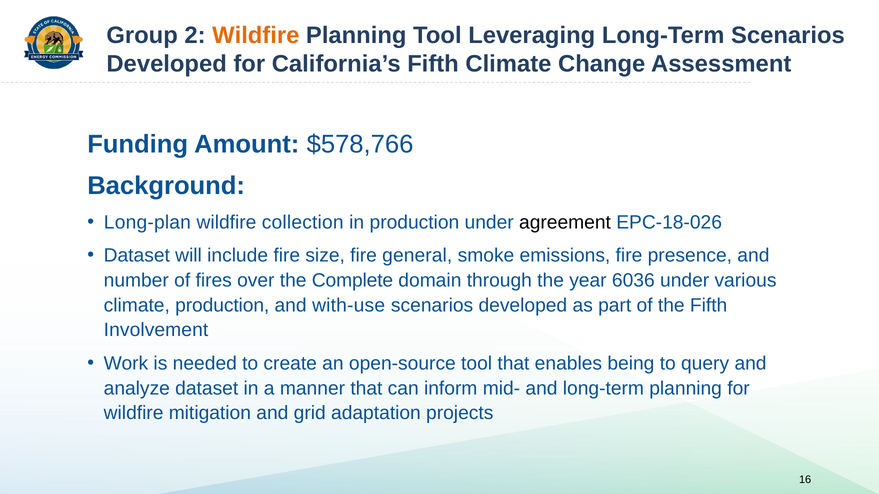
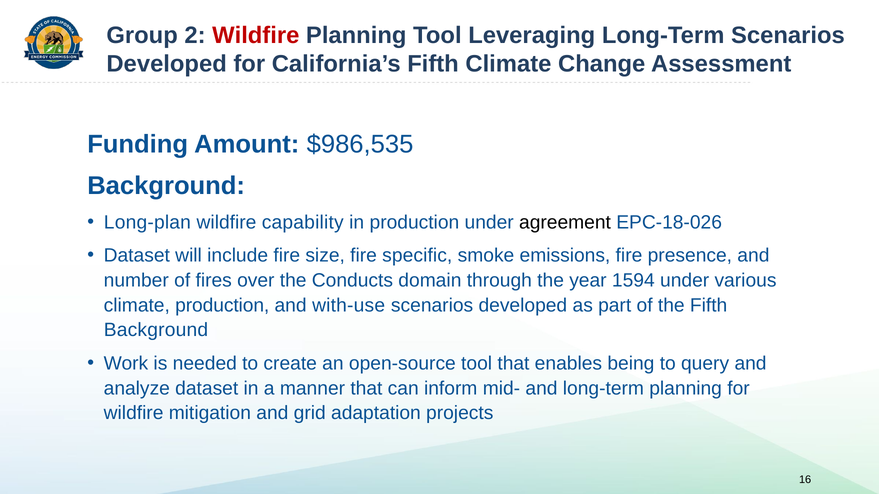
Wildfire colour: orange -> red (256, 36)
$578,766: $578,766 -> $986,535 (360, 145)
collection: collection -> capability (303, 223)
general: general -> specific (417, 256)
Complete: Complete -> Conducts (352, 281)
6036: 6036 -> 1594 (633, 281)
Involvement: Involvement -> Background (156, 330)
